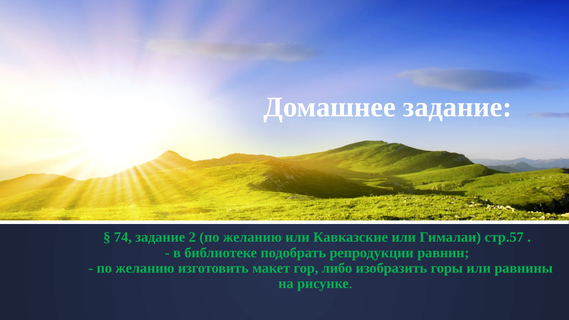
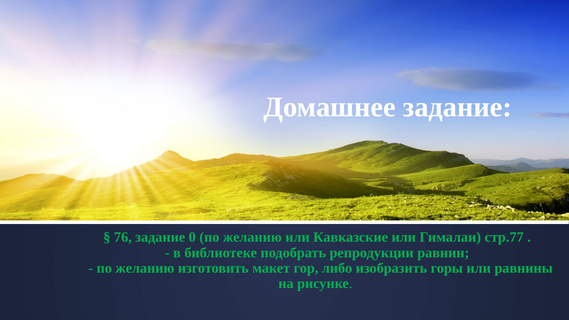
74: 74 -> 76 (123, 237)
2: 2 -> 0 (192, 237)
стр.57: стр.57 -> стр.77 (504, 237)
